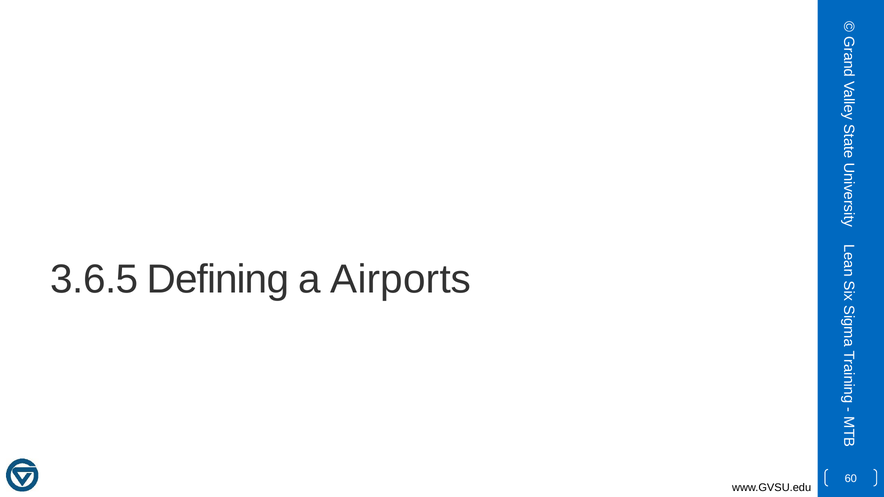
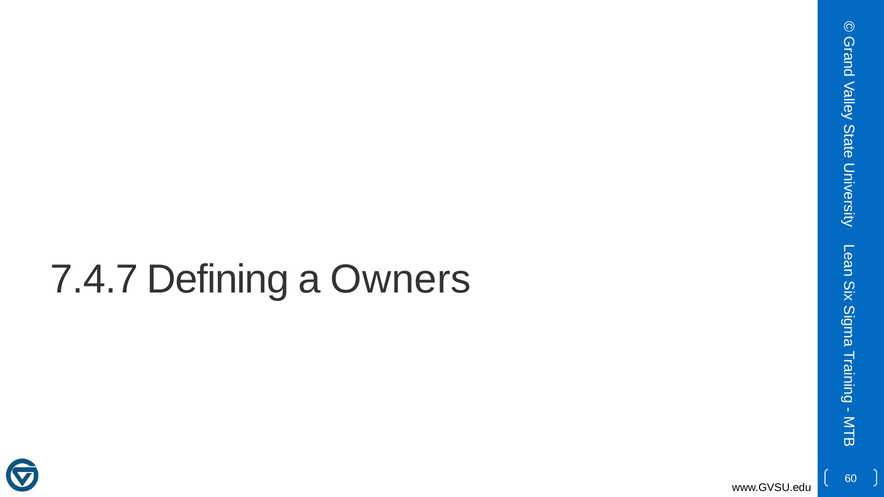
3.6.5: 3.6.5 -> 7.4.7 (94, 279)
Airports: Airports -> Owners (401, 279)
